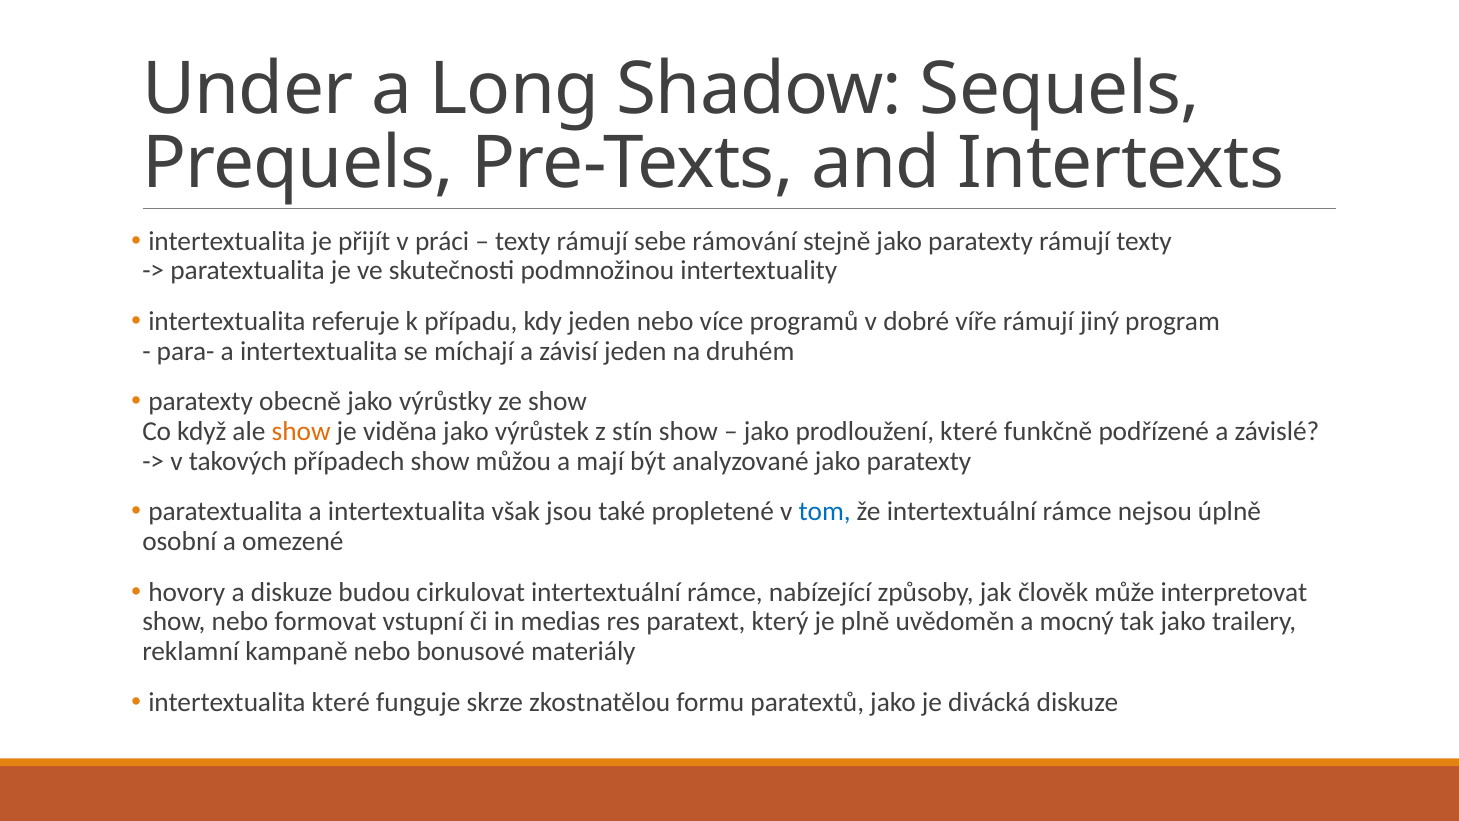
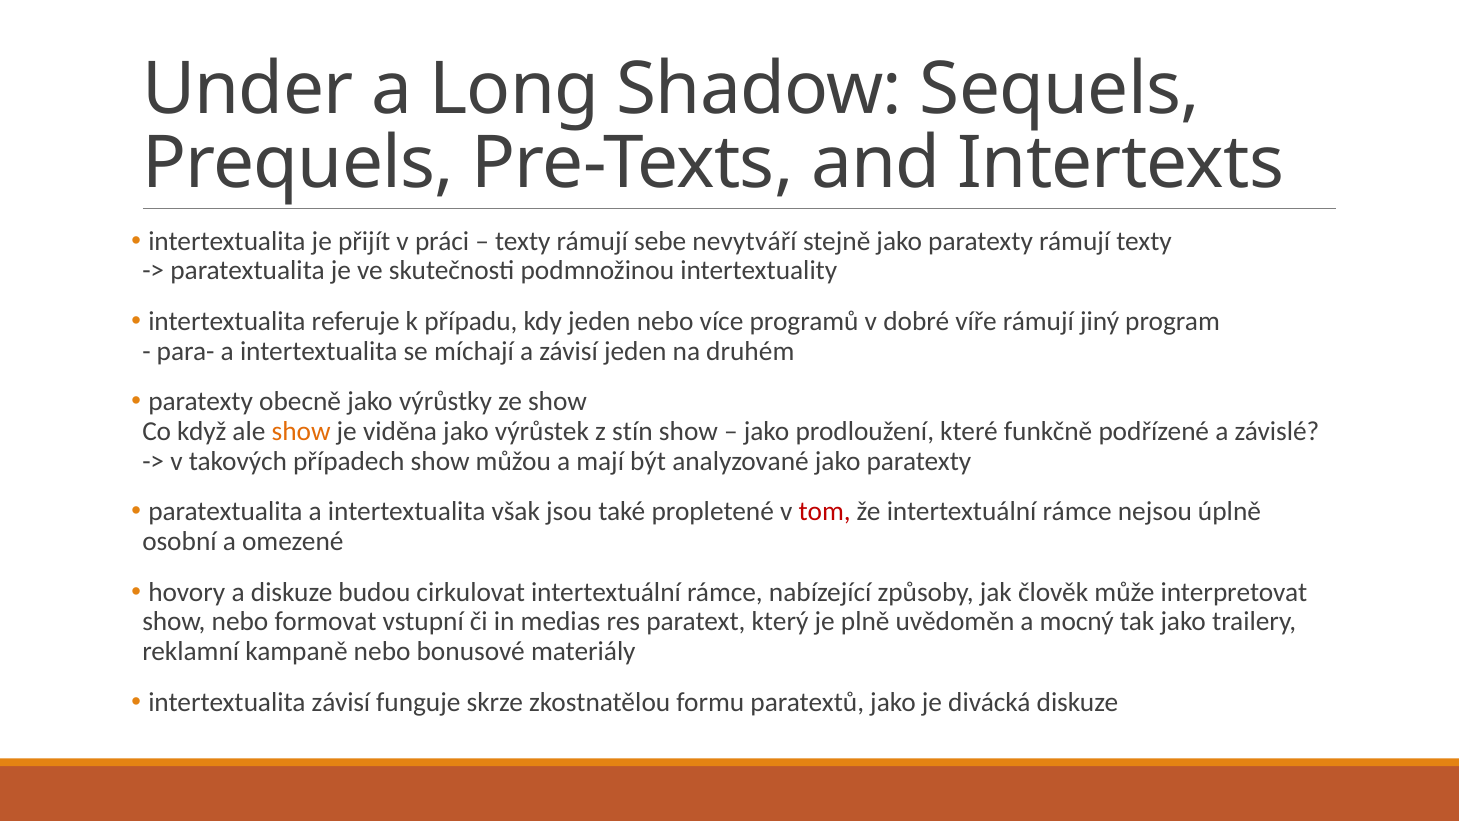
rámování: rámování -> nevytváří (745, 241)
tom colour: blue -> red (825, 512)
intertextualita které: které -> závisí (341, 702)
